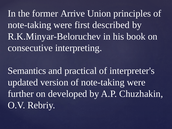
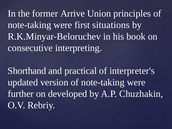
described: described -> situations (111, 25)
Semantics: Semantics -> Shorthand (27, 71)
